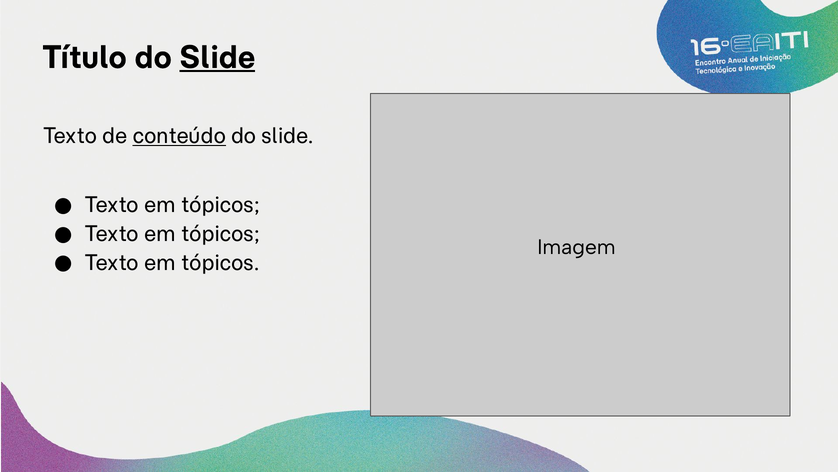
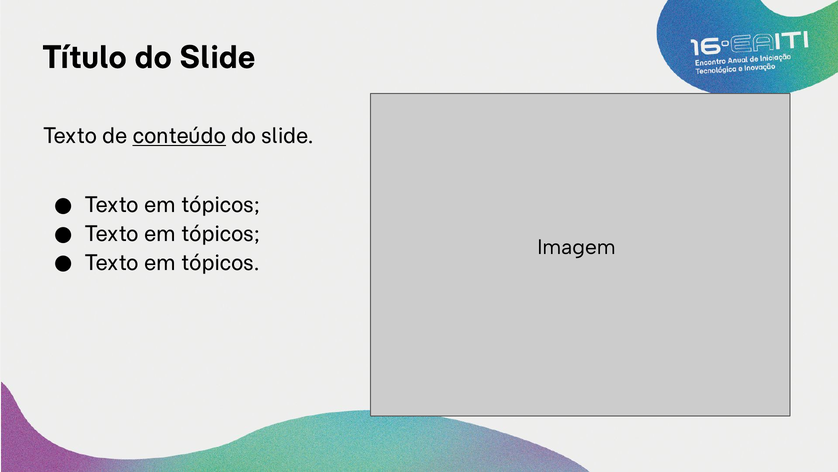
Slide underline: present -> none (217, 58)
